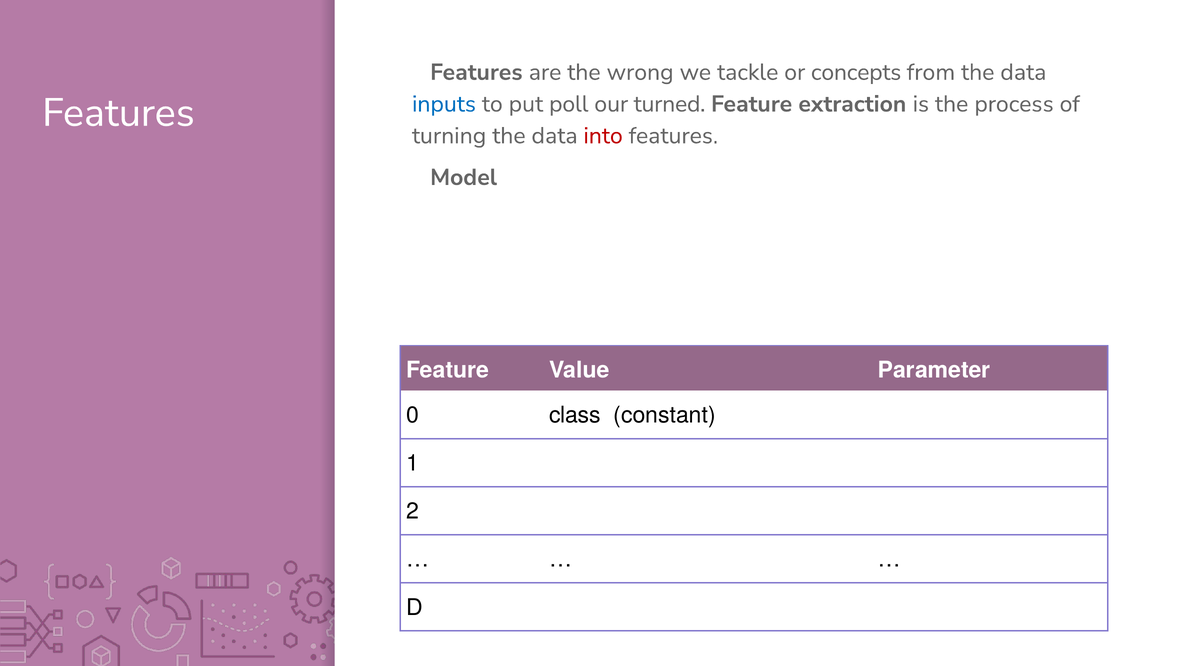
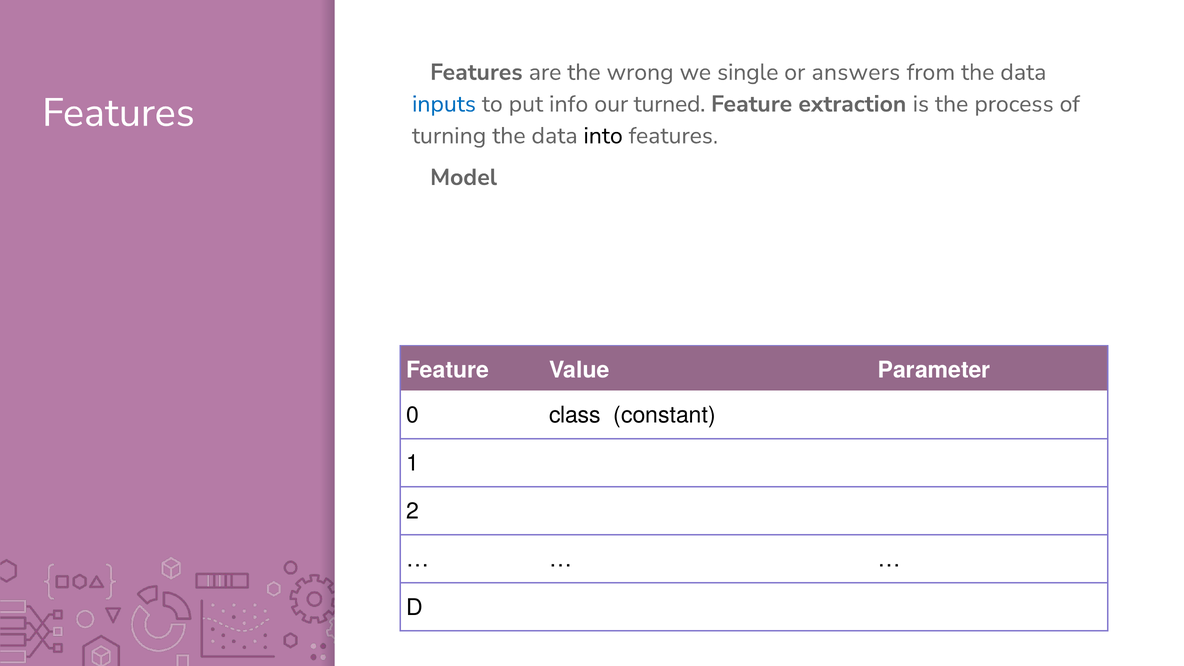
tackle: tackle -> single (748, 72)
concepts: concepts -> answers (856, 72)
poll: poll -> info (569, 104)
into colour: red -> black (603, 136)
